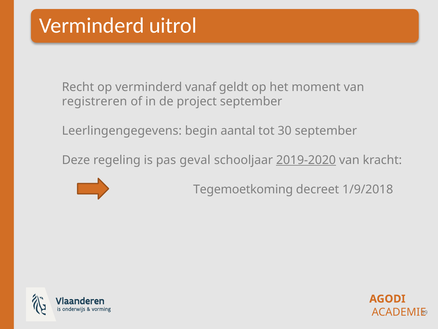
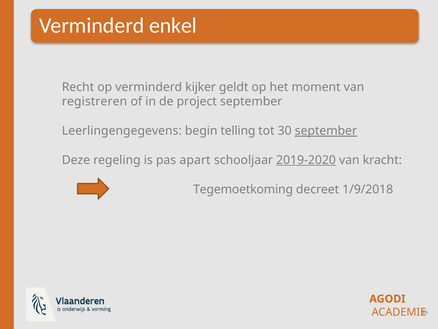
uitrol: uitrol -> enkel (173, 26)
vanaf: vanaf -> kijker (201, 87)
aantal: aantal -> telling (238, 131)
september underline: none -> present (326, 131)
geval: geval -> apart (195, 160)
